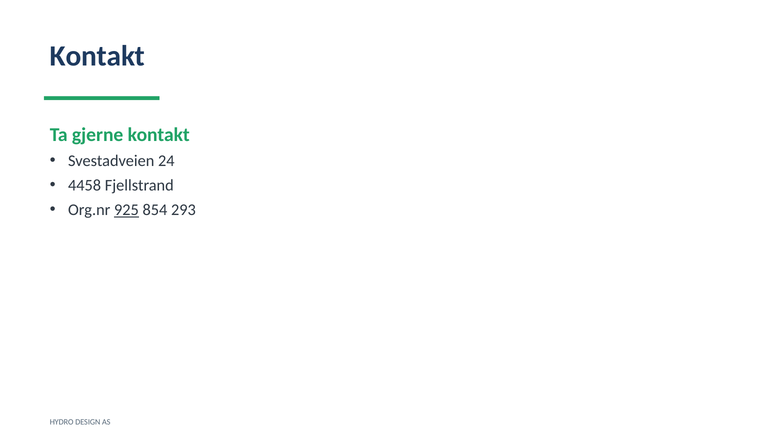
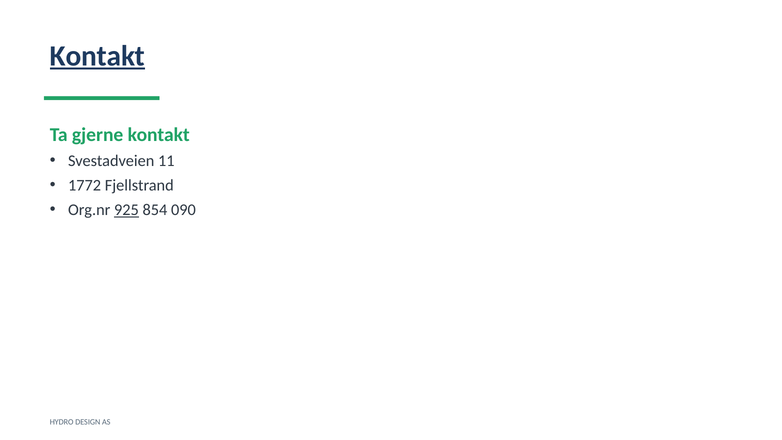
Kontakt underline: none -> present (97, 56)
24: 24 -> 11 (166, 161)
4458: 4458 -> 1772 (85, 185)
293: 293 -> 090 (183, 210)
